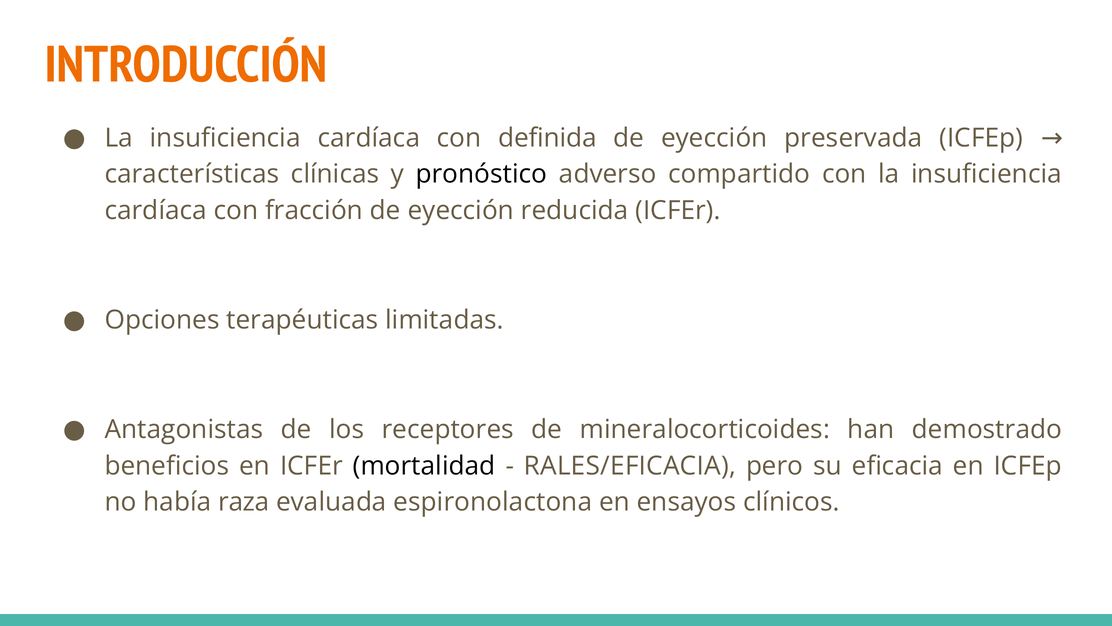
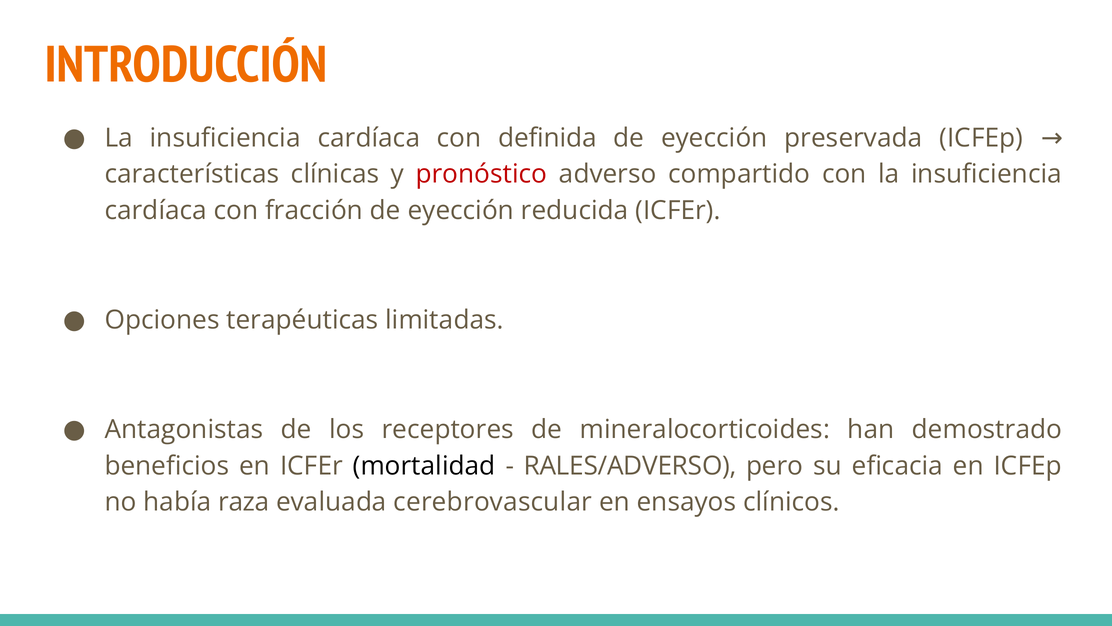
pronóstico colour: black -> red (481, 174)
RALES/EFICACIA: RALES/EFICACIA -> RALES/ADVERSO (630, 466)
espironolactona: espironolactona -> cerebrovascular (493, 502)
